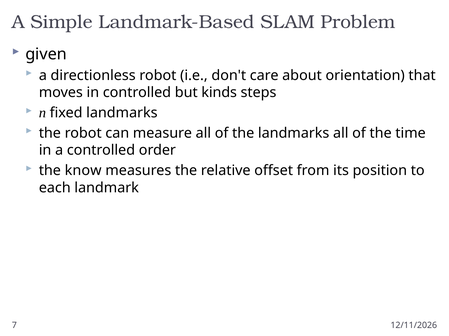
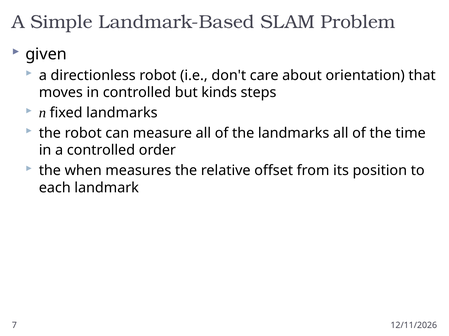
know: know -> when (83, 171)
